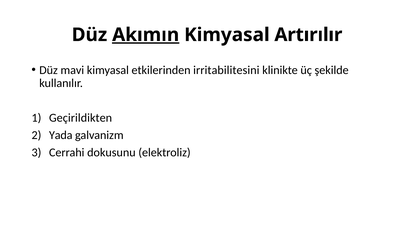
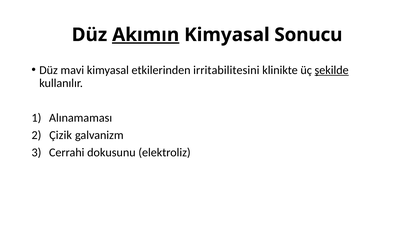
Artırılır: Artırılır -> Sonucu (308, 35)
şekilde underline: none -> present (332, 70)
Geçirildikten: Geçirildikten -> Alınamaması (81, 118)
Yada: Yada -> Çizik (61, 135)
